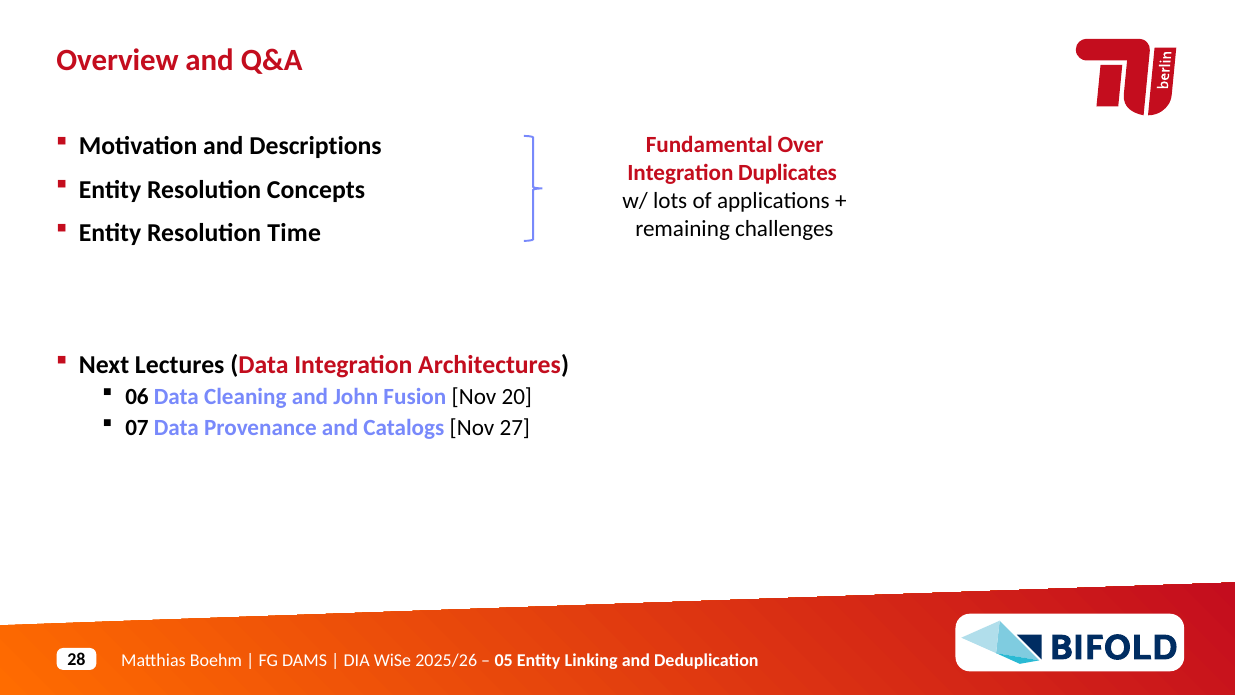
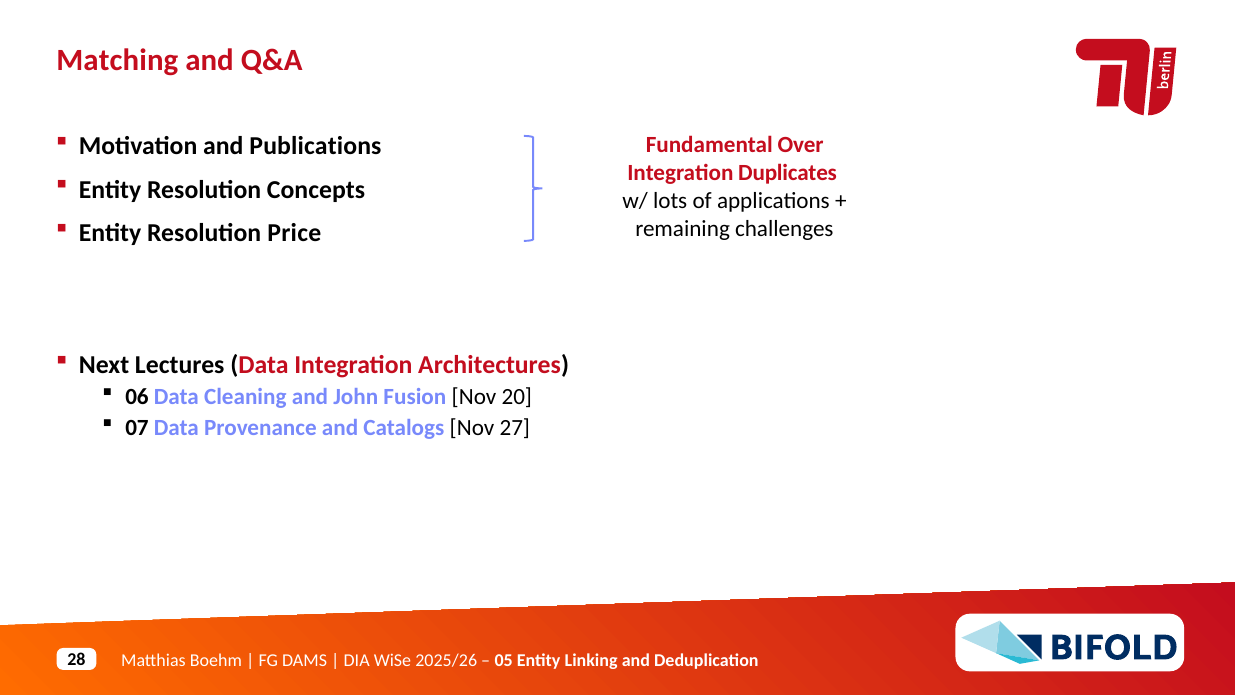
Overview: Overview -> Matching (117, 60)
Descriptions: Descriptions -> Publications (315, 146)
Time: Time -> Price (294, 233)
